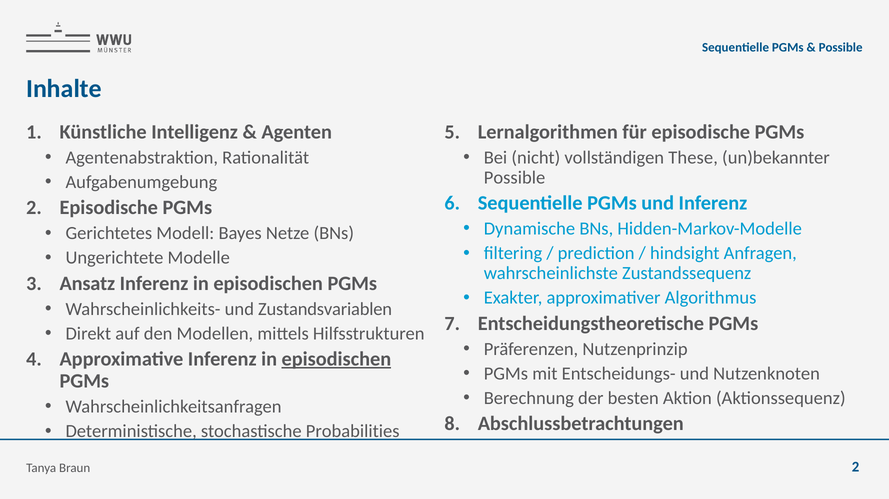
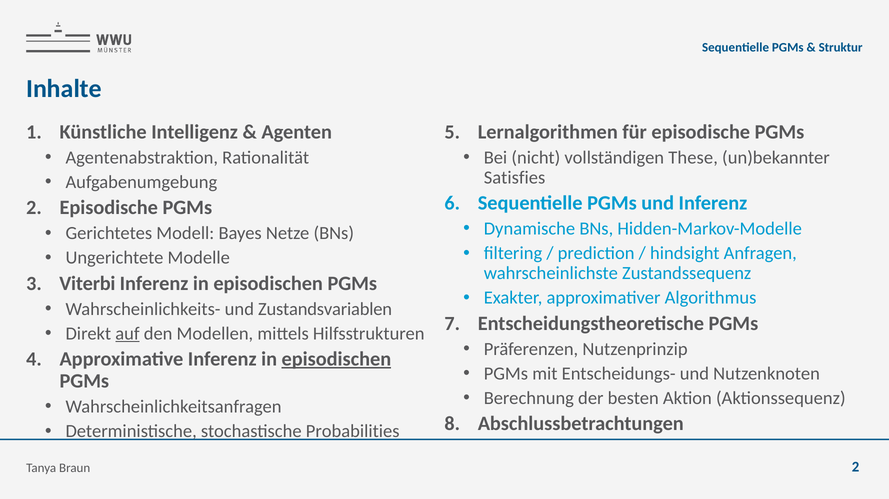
Possible: Possible -> Struktur (841, 48)
Possible: Possible -> Satisfies (515, 178)
Ansatz: Ansatz -> Viterbi (87, 284)
auf underline: none -> present (127, 334)
